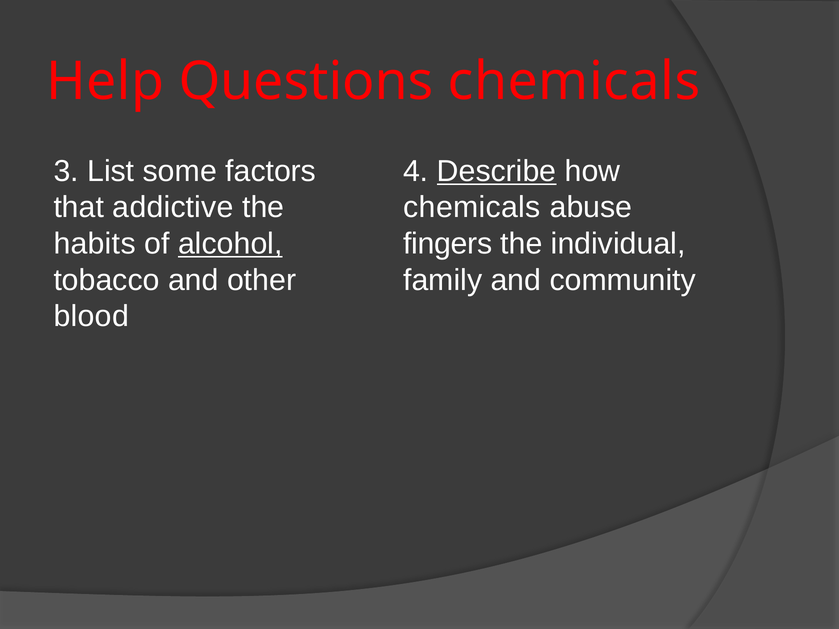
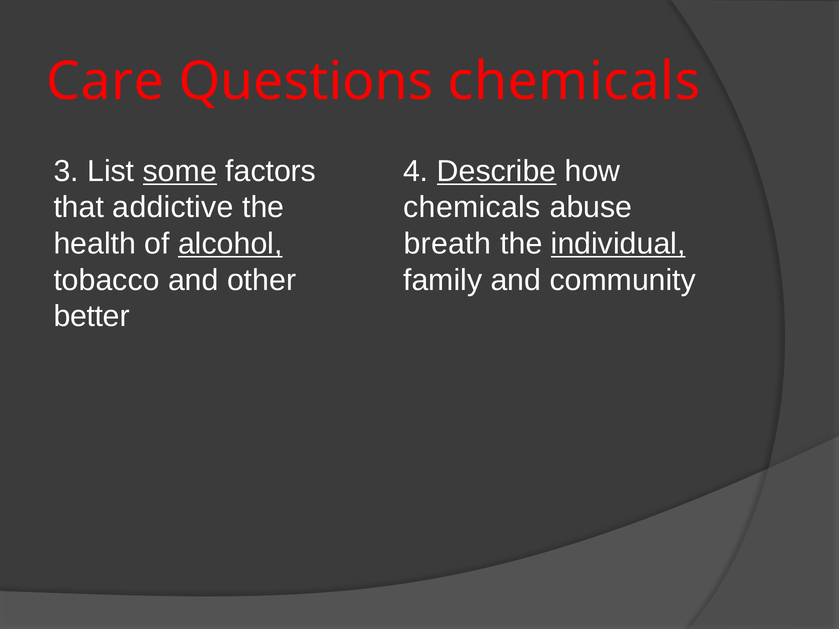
Help: Help -> Care (105, 81)
some underline: none -> present (180, 171)
habits: habits -> health (95, 244)
fingers: fingers -> breath (447, 244)
individual underline: none -> present (618, 244)
blood: blood -> better (92, 317)
